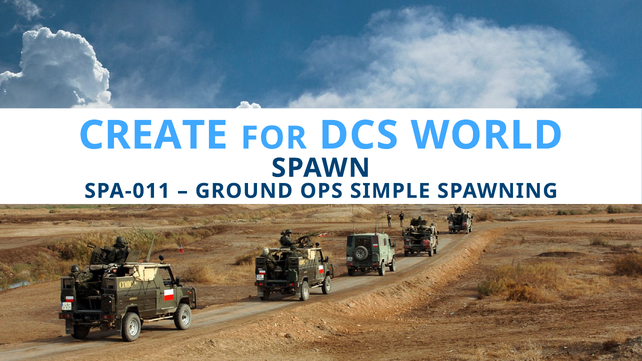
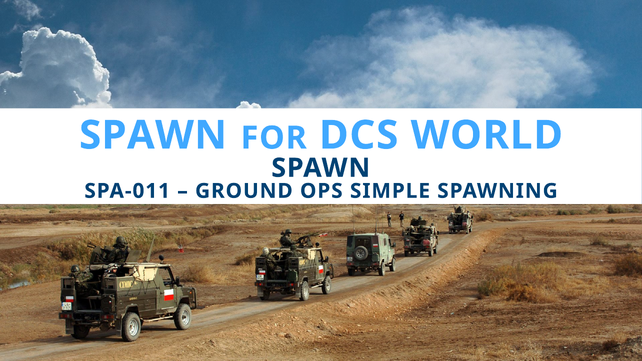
CREATE: CREATE -> SPAWN (153, 135)
